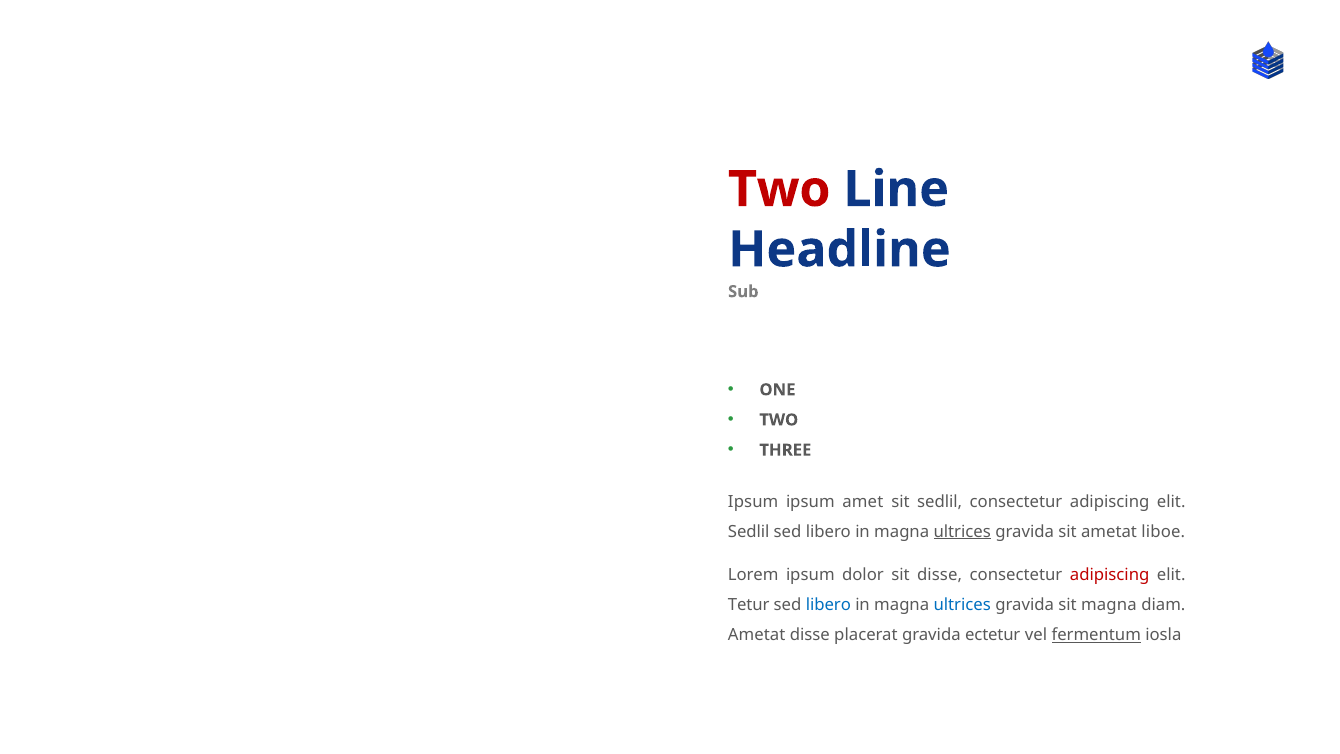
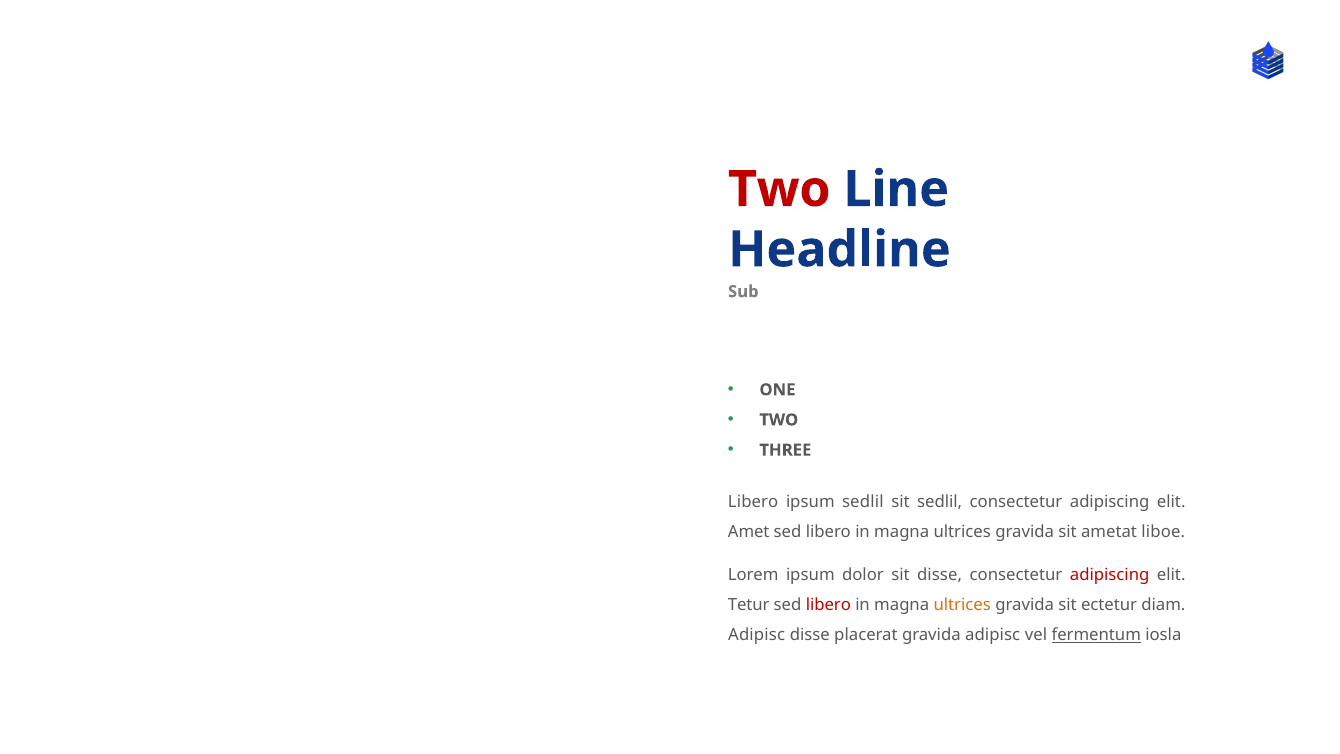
Ipsum: Ipsum -> Libero (753, 501)
ipsum amet: amet -> sedlil (863, 501)
Sedlil: Sedlil -> Amet (749, 532)
ultrices underline: present -> none (962, 532)
libero colour: blue -> red (828, 604)
ultrices colour: blue -> orange (962, 604)
sit magna: magna -> ectetur (1109, 604)
Ametat: Ametat -> Adipisc (757, 635)
gravida ectetur: ectetur -> adipisc (993, 635)
